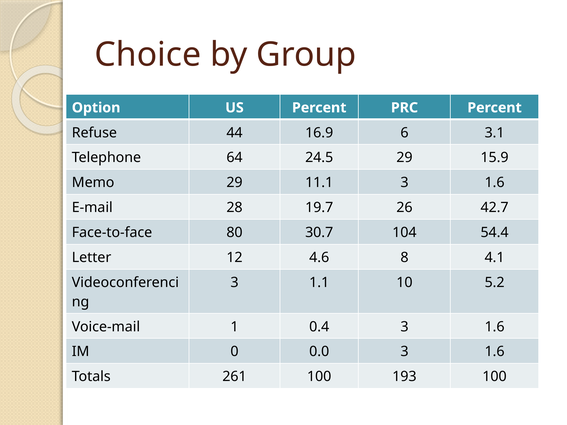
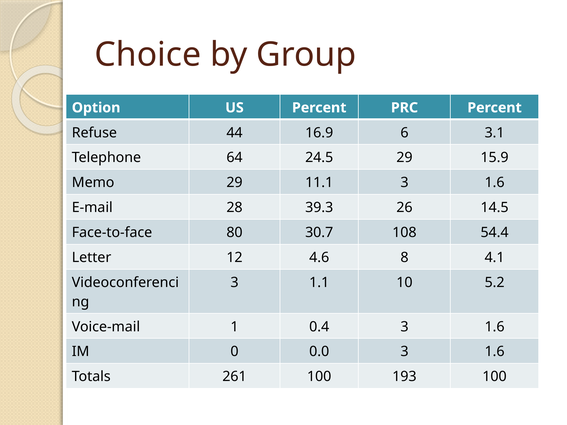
19.7: 19.7 -> 39.3 (319, 208)
42.7: 42.7 -> 14.5 (495, 208)
104: 104 -> 108 (404, 233)
